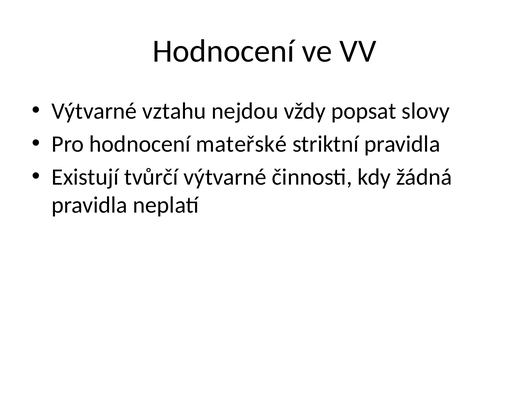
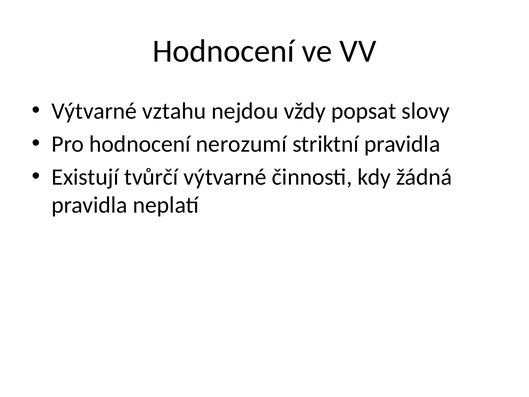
mateřské: mateřské -> nerozumí (241, 144)
